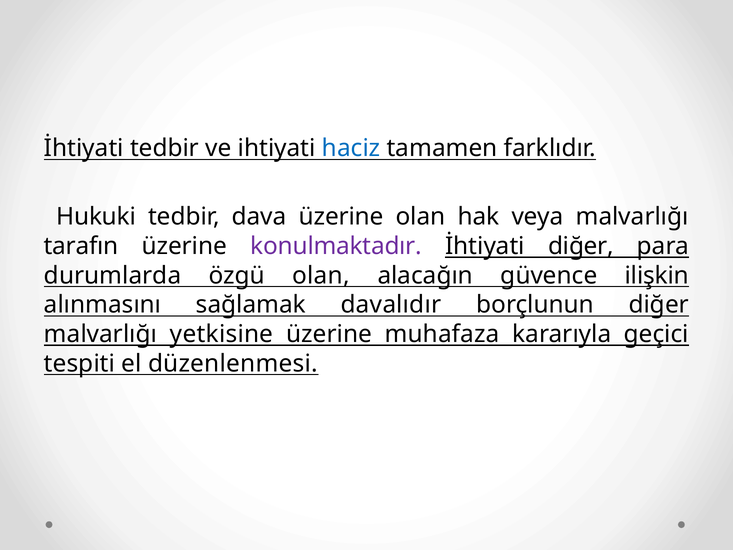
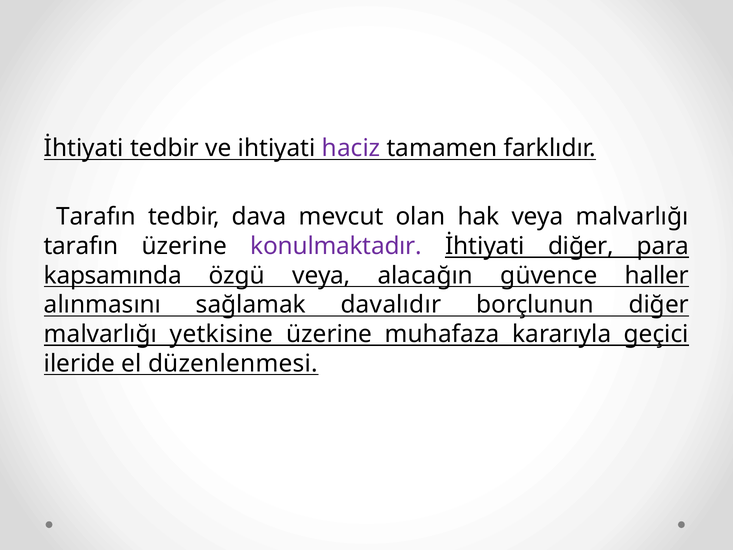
haciz colour: blue -> purple (351, 148)
Hukuki: Hukuki -> Tarafın (96, 217)
dava üzerine: üzerine -> mevcut (341, 217)
durumlarda: durumlarda -> kapsamında (113, 275)
özgü olan: olan -> veya (321, 275)
ilişkin: ilişkin -> haller (657, 275)
tespiti: tespiti -> ileride (80, 363)
